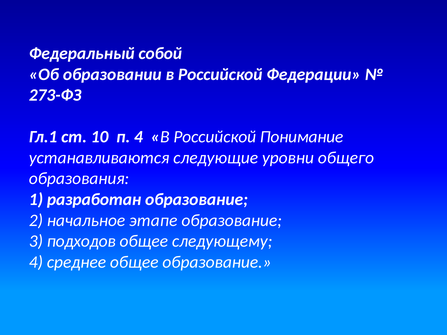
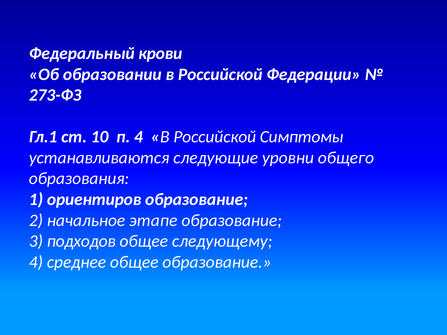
собой: собой -> крови (160, 53)
Понимание: Понимание -> Симптомы (302, 137)
разработан: разработан -> ориентиров (94, 200)
